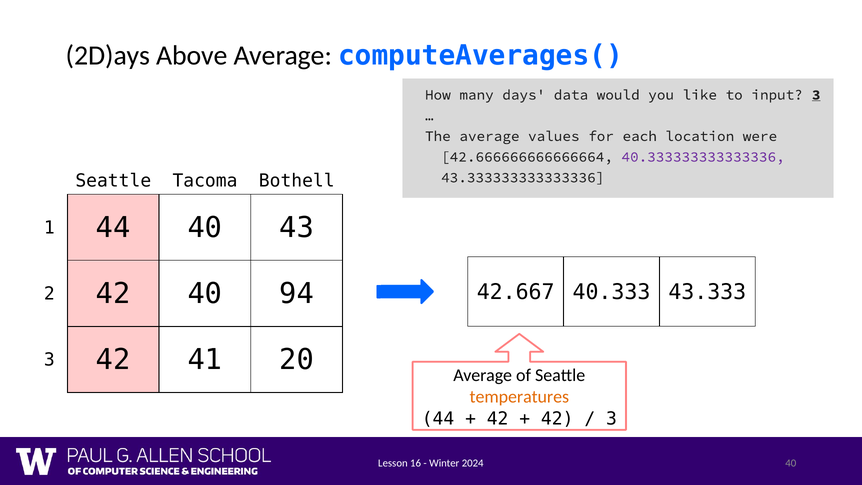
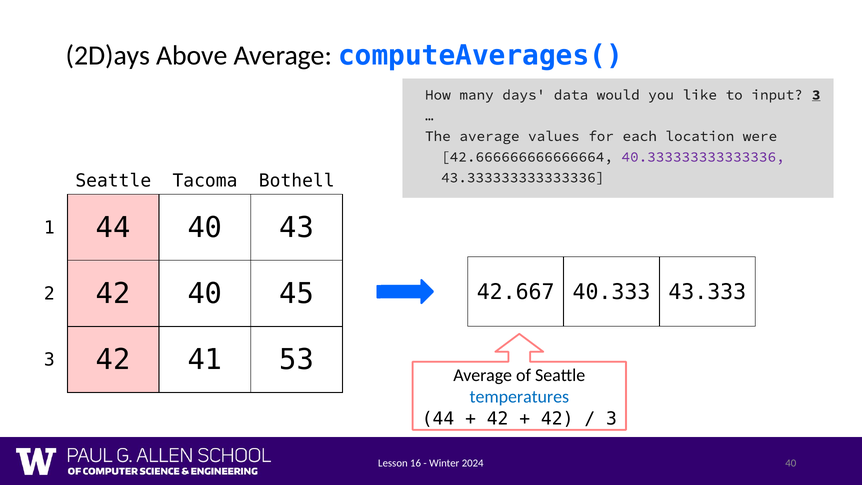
94: 94 -> 45 (297, 294)
20: 20 -> 53 (297, 360)
temperatures colour: orange -> blue (519, 397)
